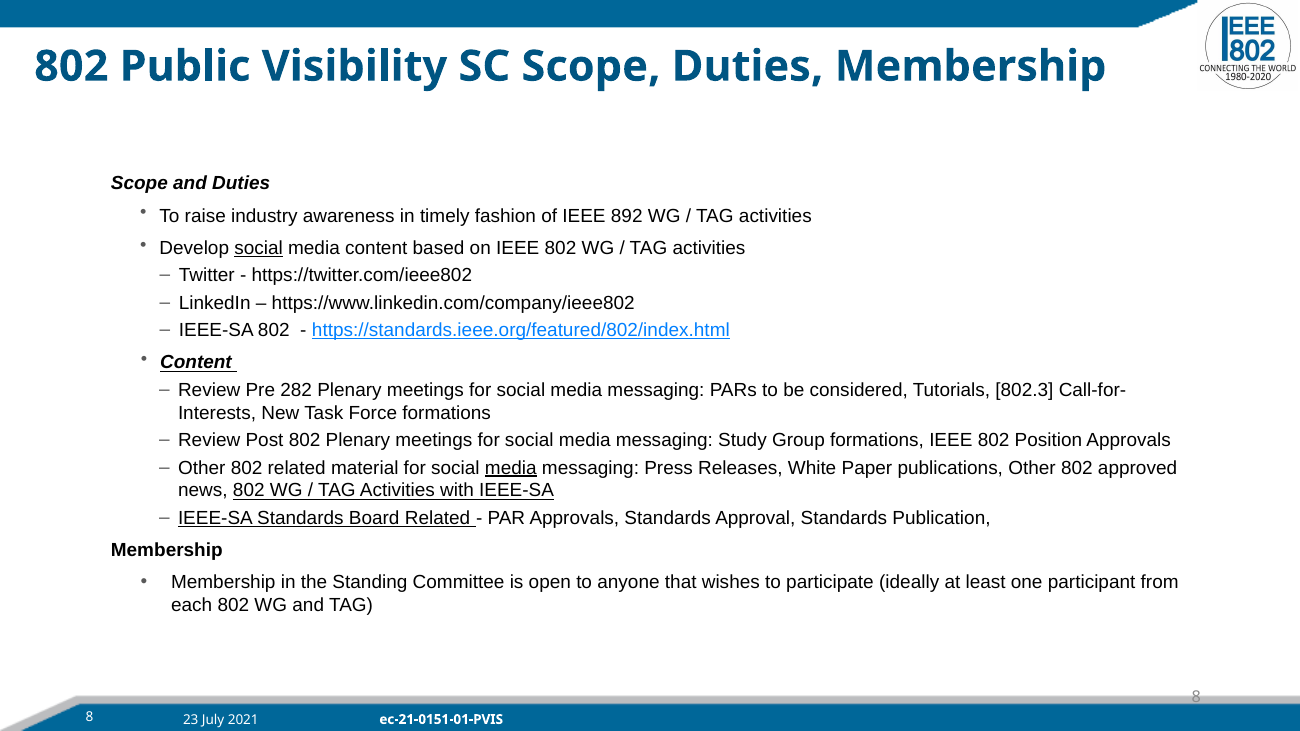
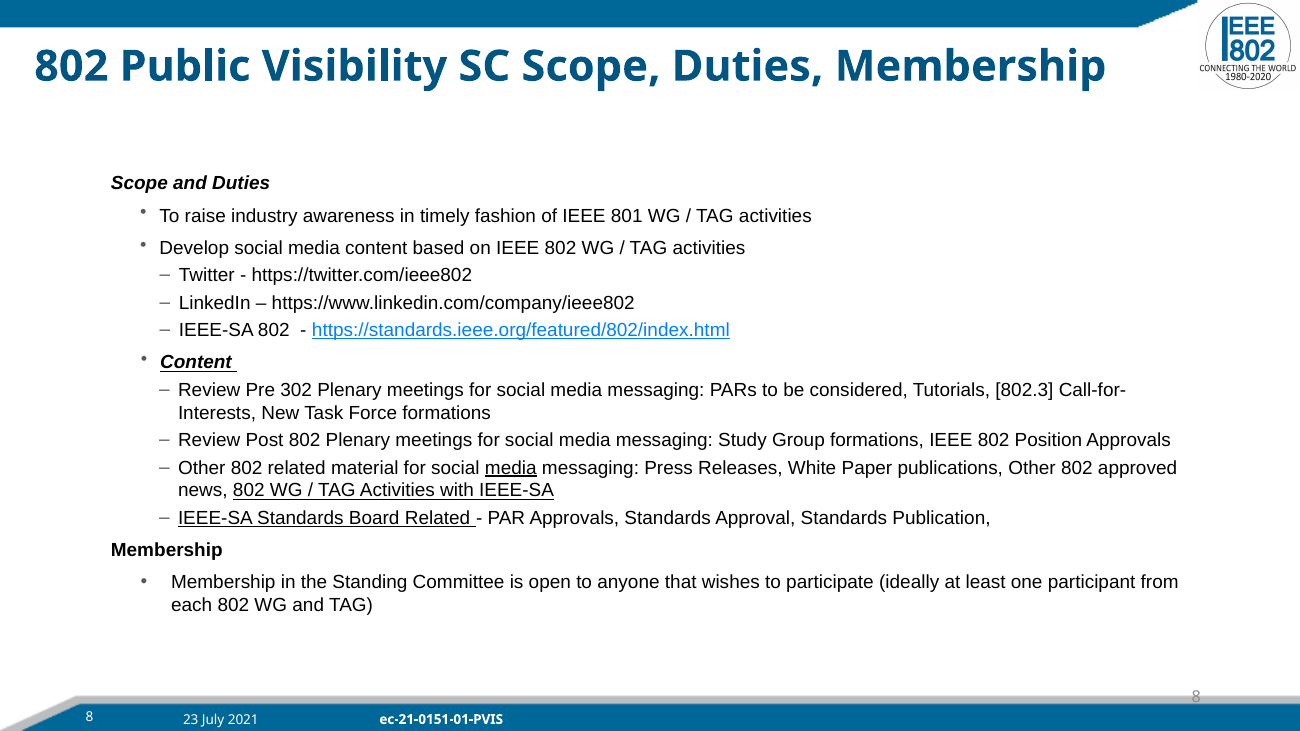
892: 892 -> 801 (627, 216)
social underline: present -> none (259, 248)
282: 282 -> 302 (296, 390)
